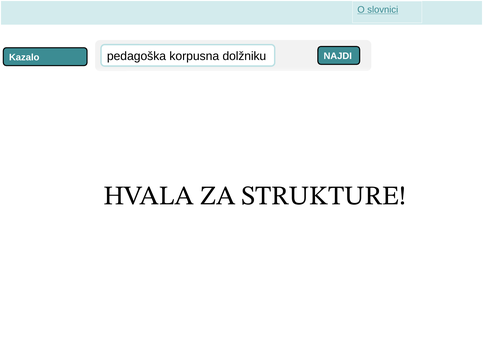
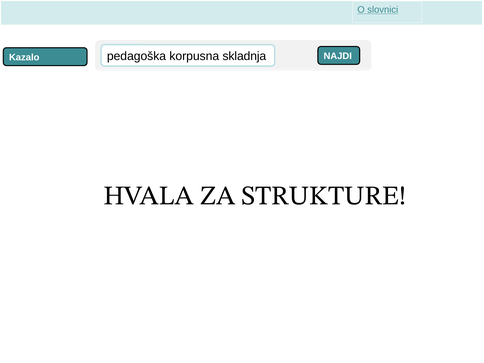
dolžniku: dolžniku -> skladnja (244, 56)
